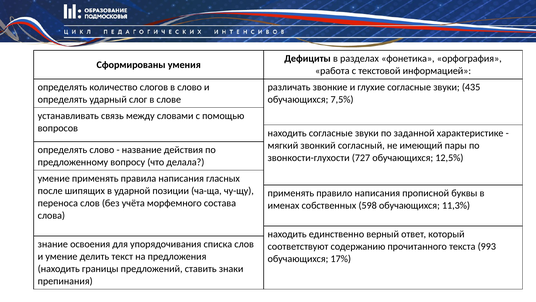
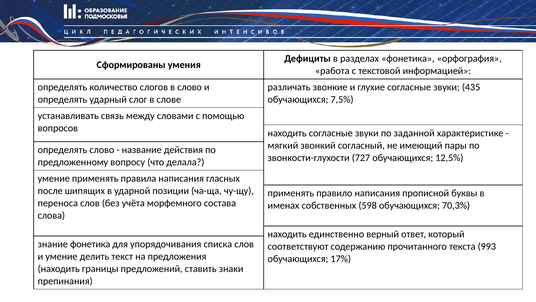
11,3%: 11,3% -> 70,3% (456, 205)
знание освоения: освоения -> фонетика (90, 244)
